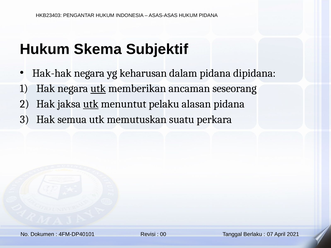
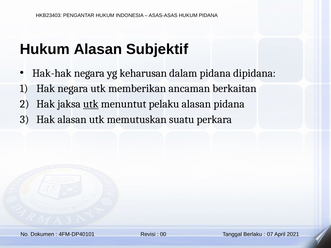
Hukum Skema: Skema -> Alasan (98, 49)
utk underline: present -> none (98, 89)
seseorang: seseorang -> berkaitan (234, 89)
Hak semua: semua -> alasan (72, 120)
